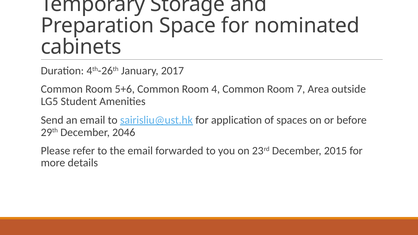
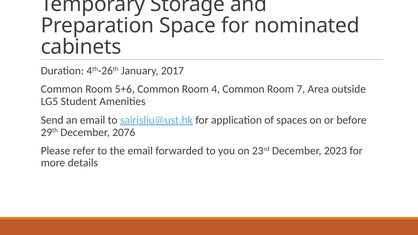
2046: 2046 -> 2076 (124, 132)
2015: 2015 -> 2023 (335, 151)
